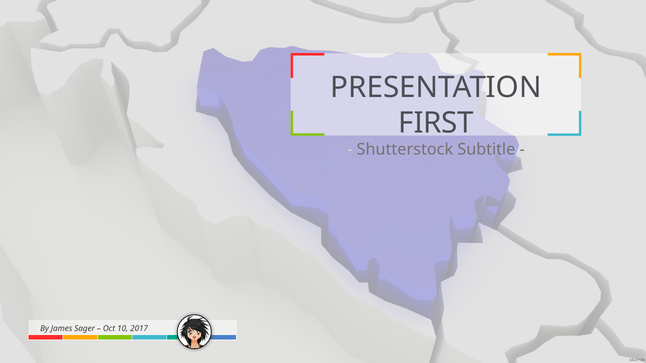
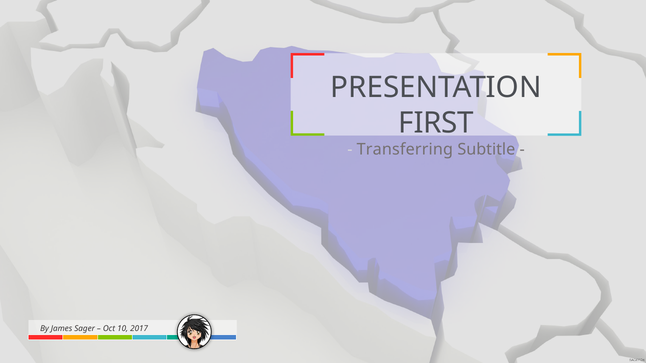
Shutterstock: Shutterstock -> Transferring (405, 150)
